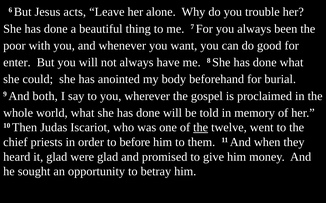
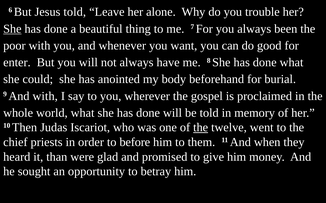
Jesus acts: acts -> told (75, 12)
She underline: none -> present (12, 29)
And both: both -> with (45, 96)
it glad: glad -> than (57, 157)
